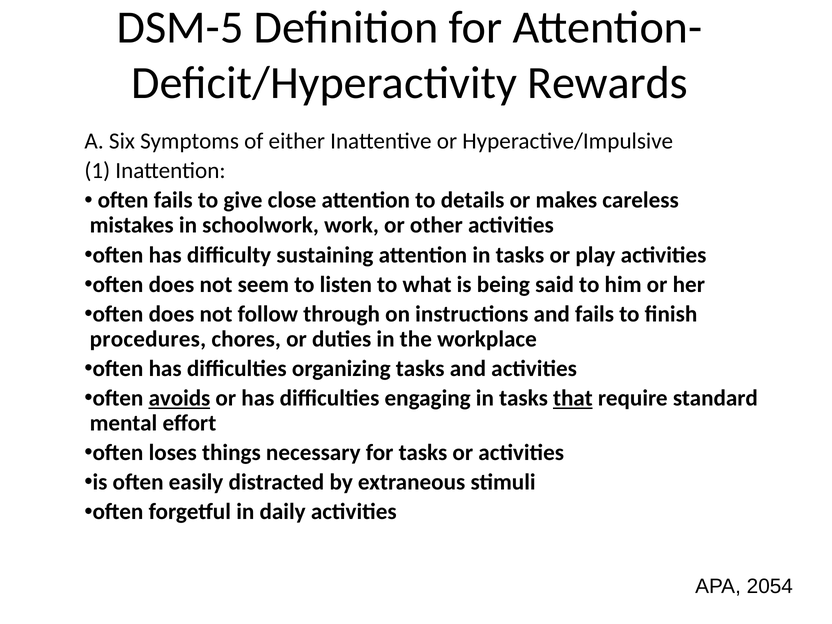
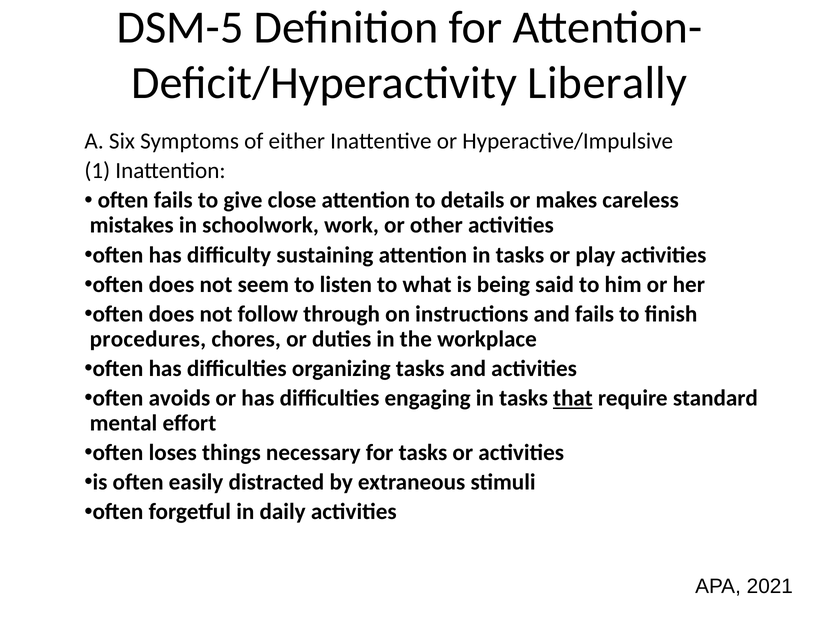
Rewards: Rewards -> Liberally (607, 83)
avoids underline: present -> none (179, 398)
2054: 2054 -> 2021 (770, 587)
